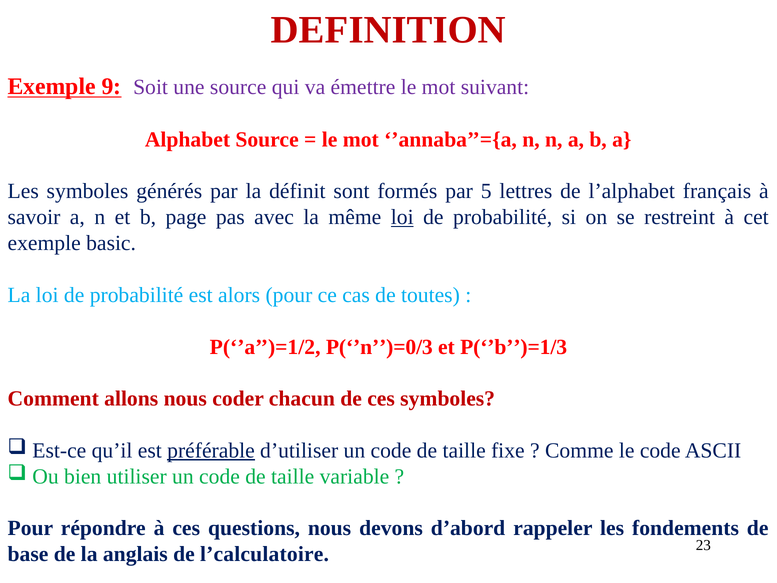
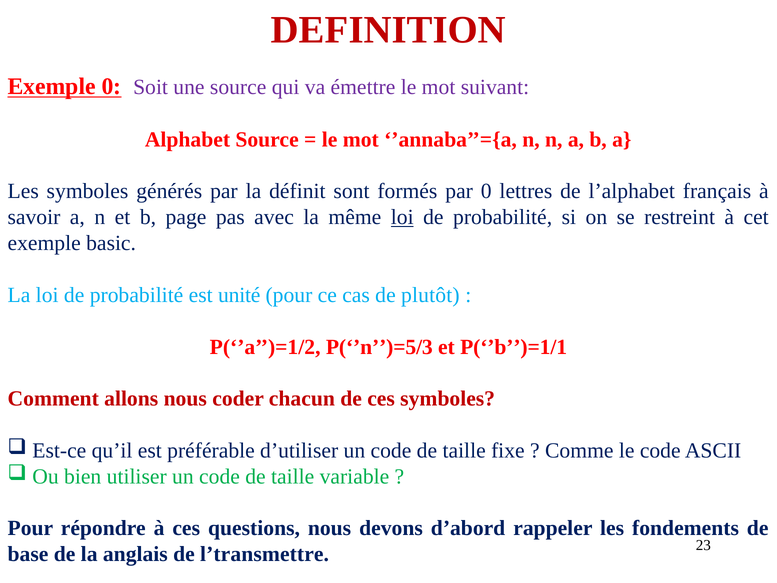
Exemple 9: 9 -> 0 (111, 87)
par 5: 5 -> 0 (486, 191)
alors: alors -> unité (239, 295)
toutes: toutes -> plutôt (430, 295)
P(‘’n’’)=0/3: P(‘’n’’)=0/3 -> P(‘’n’’)=5/3 (379, 347)
P(‘’b’’)=1/3: P(‘’b’’)=1/3 -> P(‘’b’’)=1/1 (514, 347)
préférable underline: present -> none (211, 450)
l’calculatoire: l’calculatoire -> l’transmettre (265, 554)
